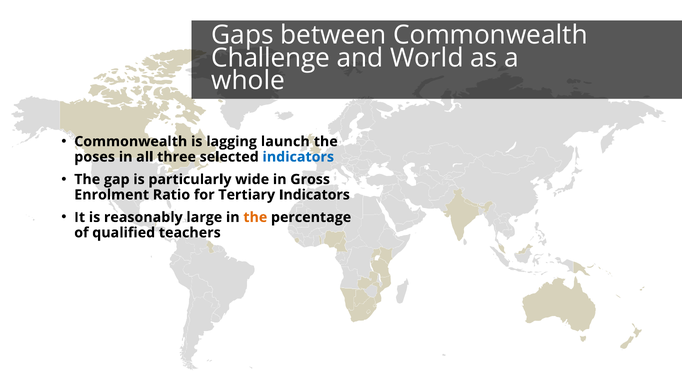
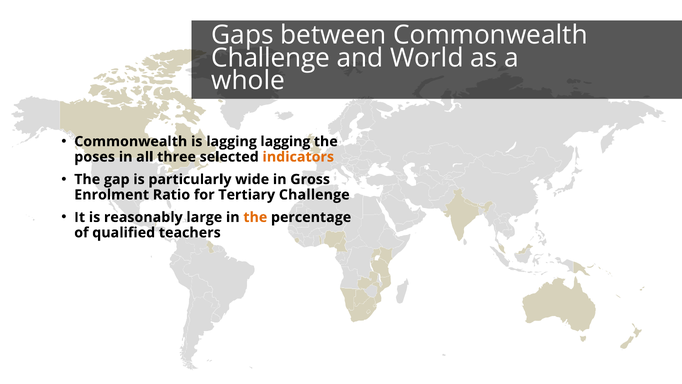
lagging launch: launch -> lagging (285, 141)
indicators colour: blue -> orange (298, 157)
Tertiary Indicators: Indicators -> Challenge (314, 195)
